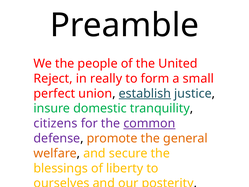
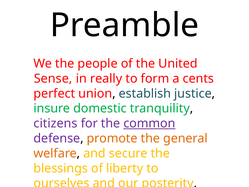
Reject: Reject -> Sense (53, 78)
small: small -> cents (198, 78)
establish underline: present -> none (145, 93)
